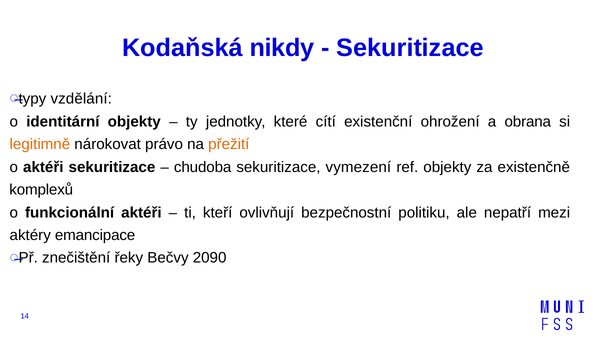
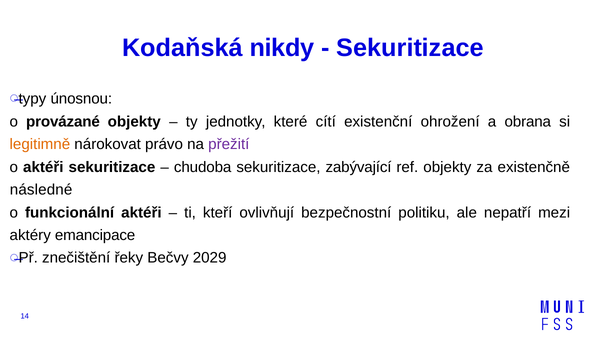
vzdělání: vzdělání -> únosnou (81, 99)
identitární: identitární -> provázané (63, 122)
přežití colour: orange -> purple (229, 144)
vymezení: vymezení -> zabývající (359, 167)
komplexů: komplexů -> následné (41, 190)
2090: 2090 -> 2029 (210, 258)
